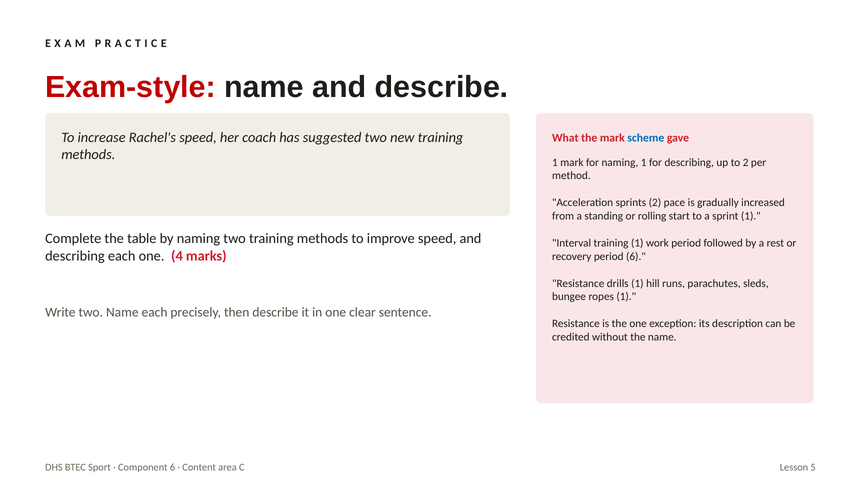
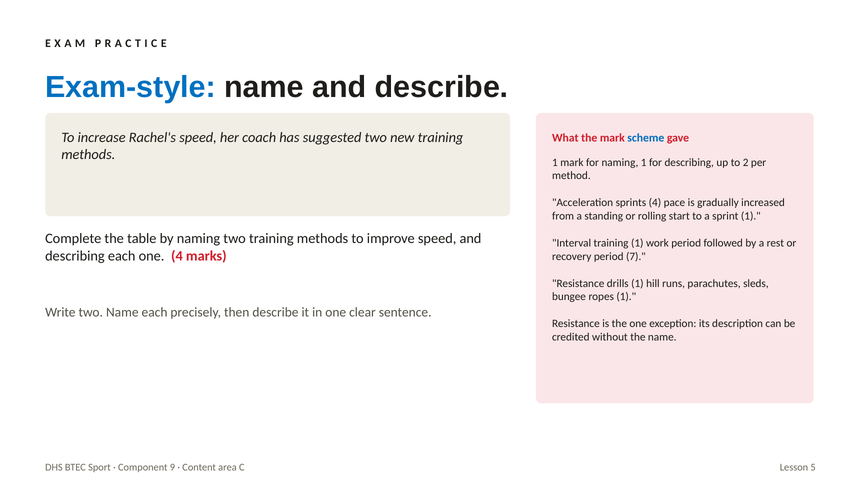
Exam-style colour: red -> blue (131, 87)
sprints 2: 2 -> 4 (655, 203)
period 6: 6 -> 7 (636, 257)
Component 6: 6 -> 9 (172, 468)
